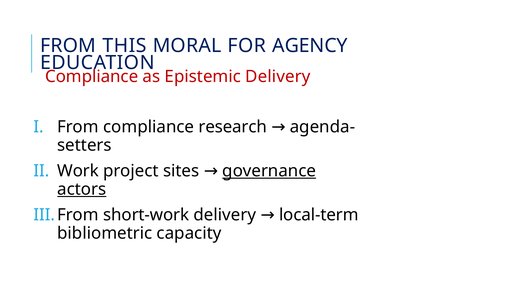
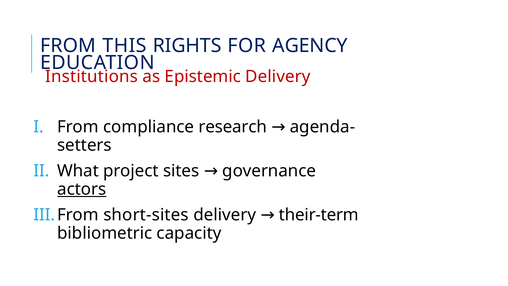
MORAL: MORAL -> RIGHTS (187, 46)
Compliance: Compliance -> Institutions (92, 76)
Work: Work -> What (78, 171)
governance underline: present -> none (269, 171)
short-work: short-work -> short-sites (146, 215)
local-term: local-term -> their-term (319, 215)
